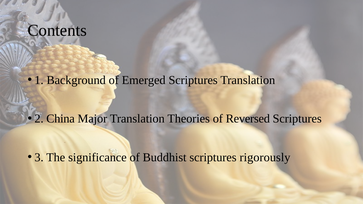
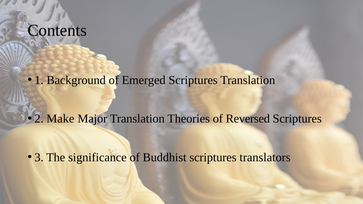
China: China -> Make (60, 119)
rigorously: rigorously -> translators (265, 157)
